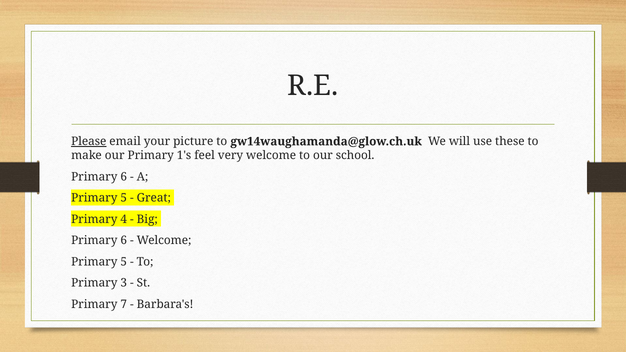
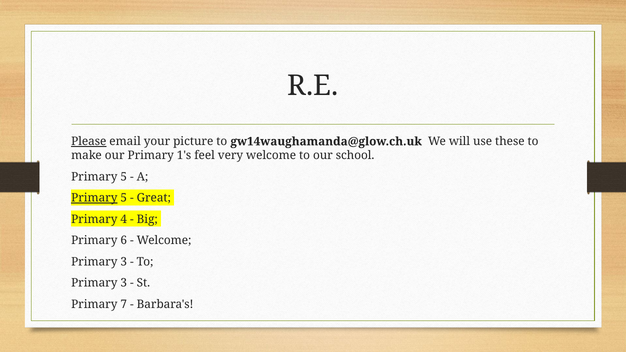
6: 6 -> 5 (124, 177)
Primary underline: none -> present (94, 198)
5: 5 -> 3 (124, 262)
